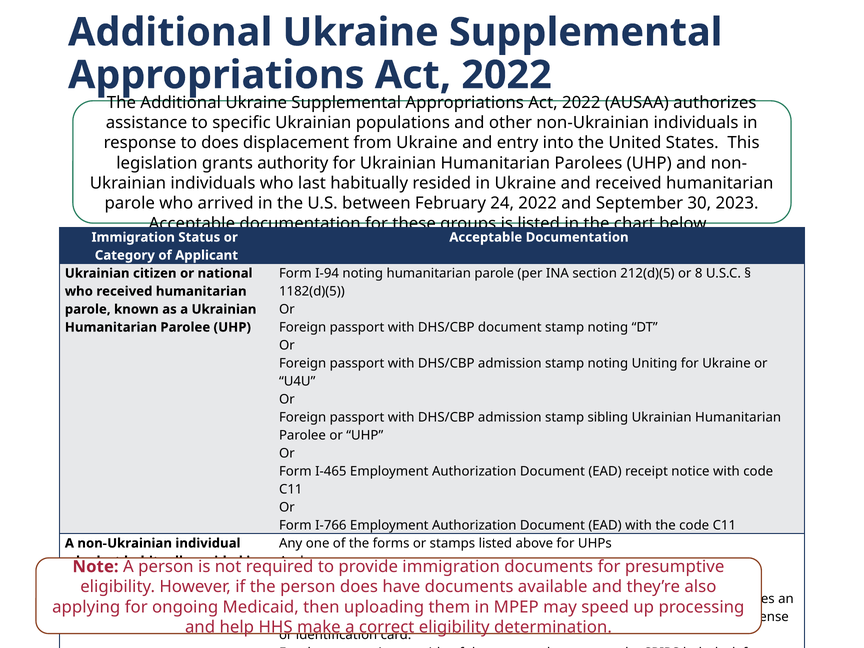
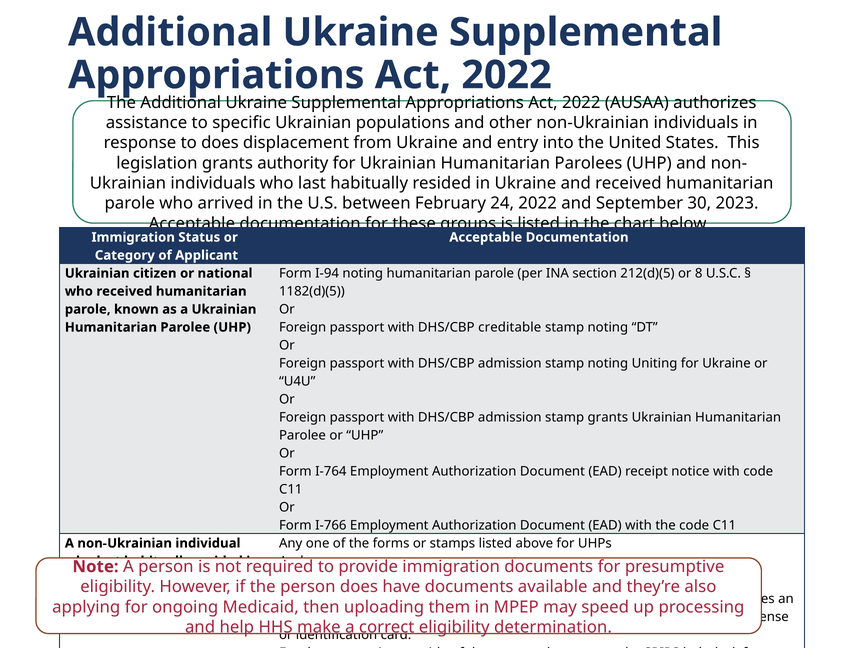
DHS/CBP document: document -> creditable (510, 327)
stamp sibling: sibling -> grants (608, 417)
I-465: I-465 -> I-764 (331, 471)
